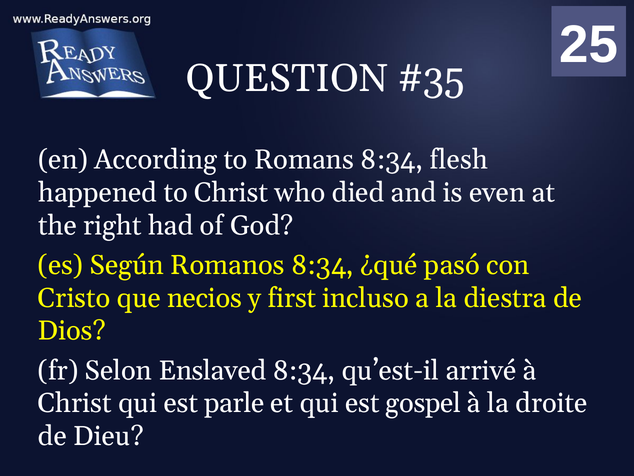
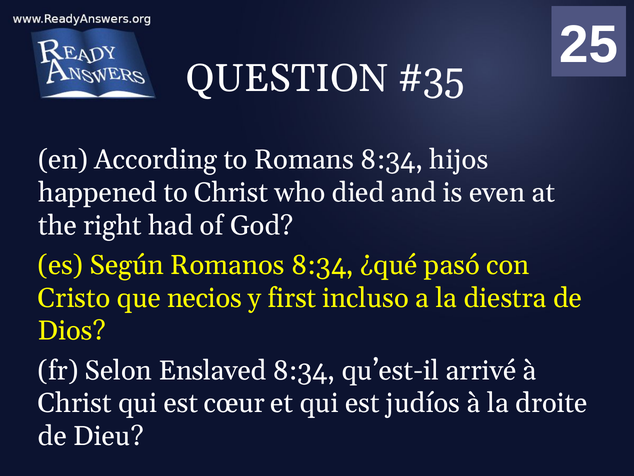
flesh: flesh -> hijos (459, 160)
parle: parle -> cœur (234, 403)
gospel: gospel -> judíos (423, 403)
